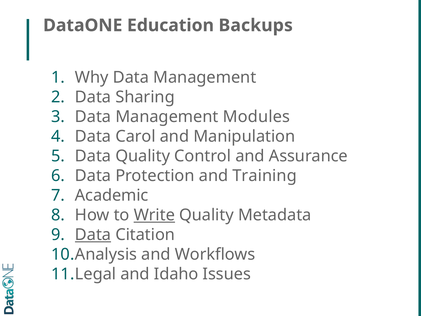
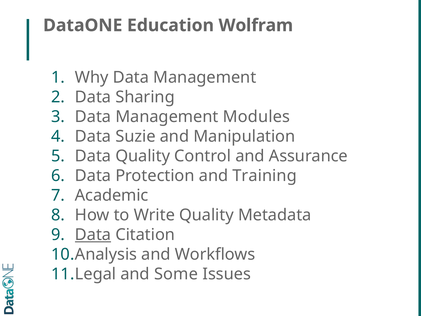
Backups: Backups -> Wolfram (256, 25)
Carol: Carol -> Suzie (135, 136)
Write underline: present -> none (154, 215)
Idaho: Idaho -> Some (176, 274)
